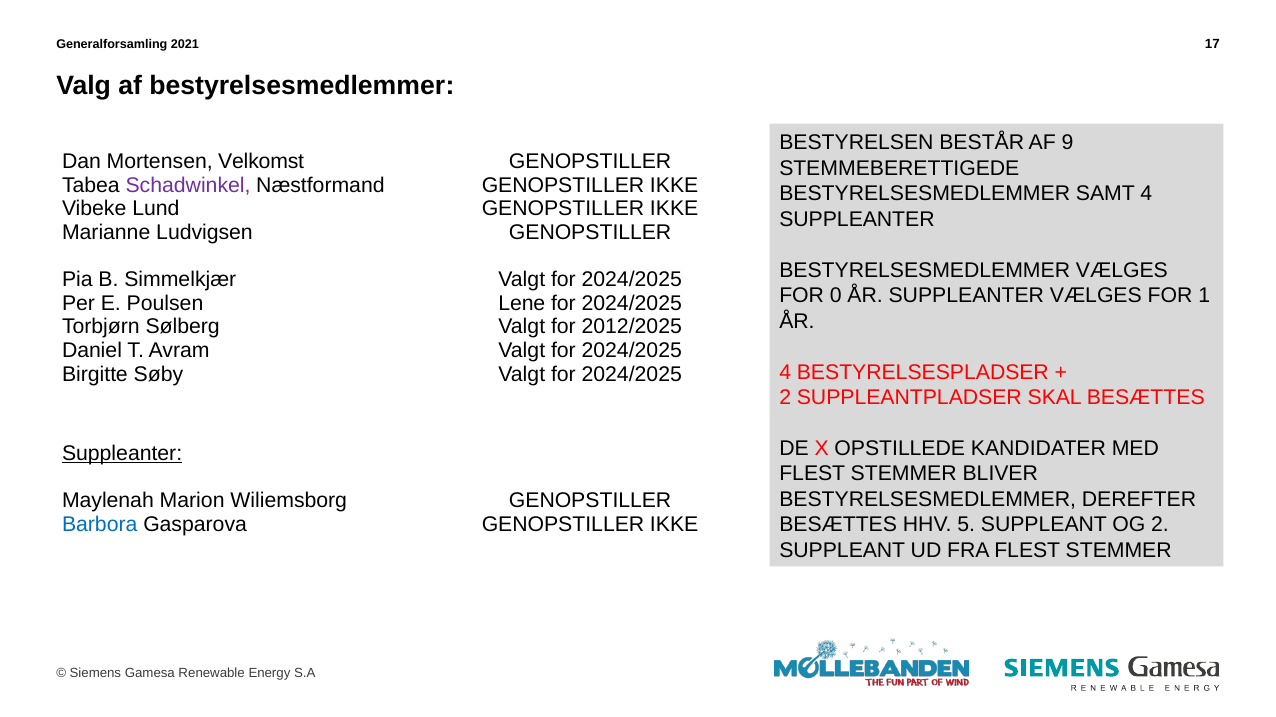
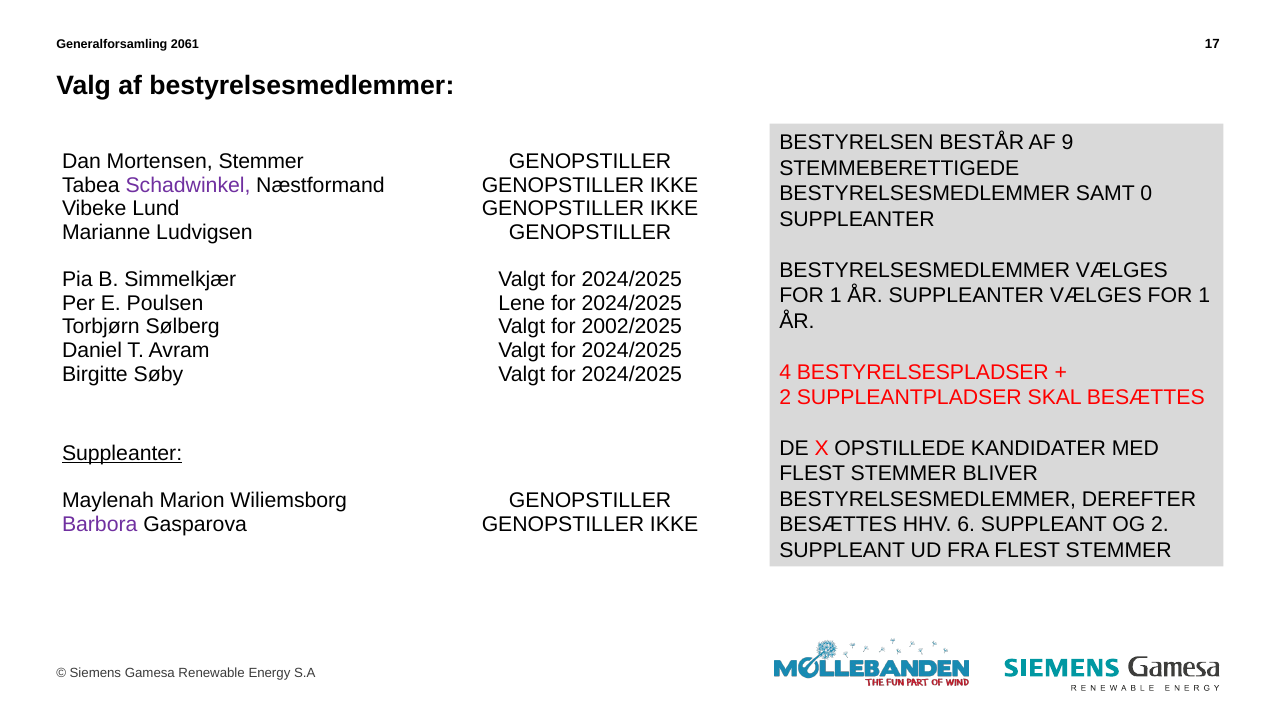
2021: 2021 -> 2061 (185, 45)
Mortensen Velkomst: Velkomst -> Stemmer (261, 162)
SAMT 4: 4 -> 0 (1146, 194)
0: 0 -> 1 (836, 296)
2012/2025: 2012/2025 -> 2002/2025 (632, 327)
Barbora colour: blue -> purple (100, 525)
5: 5 -> 6 (966, 525)
